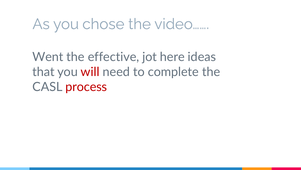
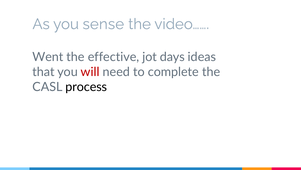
chose: chose -> sense (103, 24)
here: here -> days (172, 57)
process colour: red -> black (86, 87)
